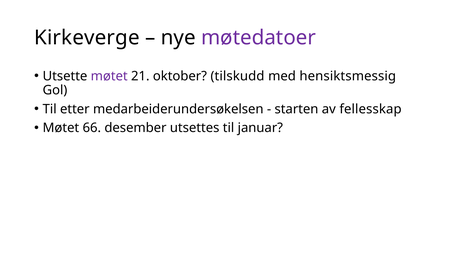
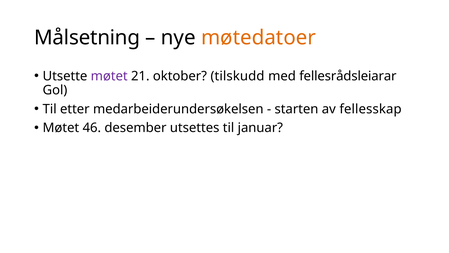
Kirkeverge: Kirkeverge -> Målsetning (87, 38)
møtedatoer colour: purple -> orange (258, 38)
hensiktsmessig: hensiktsmessig -> fellesrådsleiarar (348, 76)
66: 66 -> 46 (92, 128)
